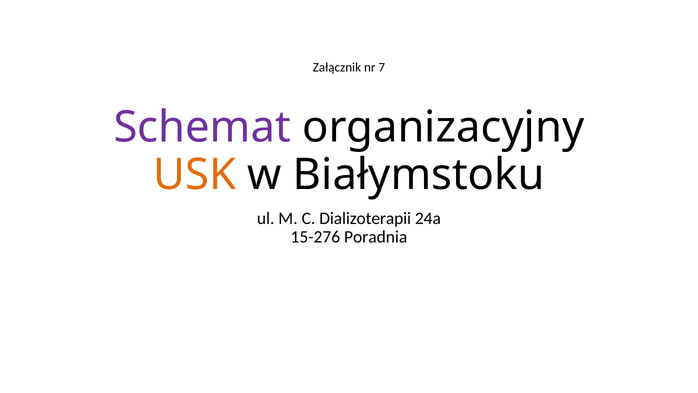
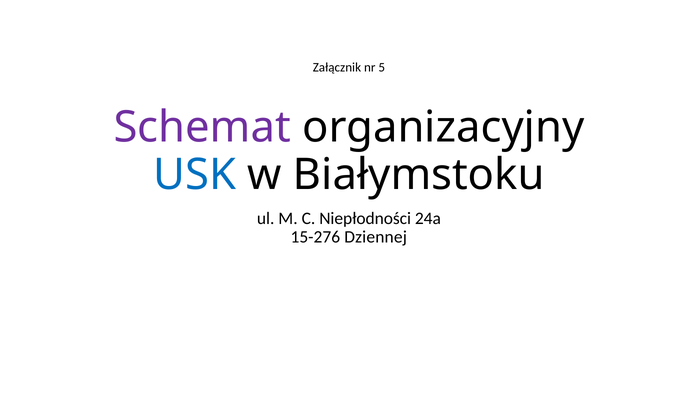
7: 7 -> 5 (382, 67)
USK colour: orange -> blue (195, 174)
Dializoterapii: Dializoterapii -> Niepłodności (365, 218)
Poradnia: Poradnia -> Dziennej (376, 237)
